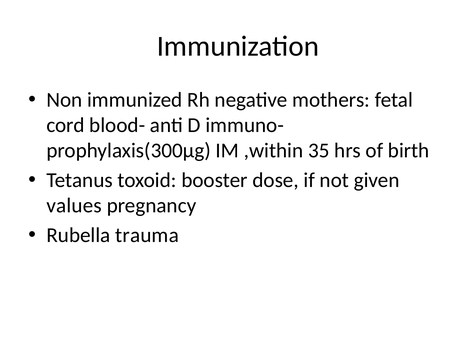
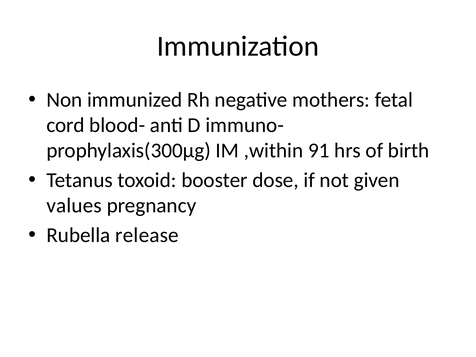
35: 35 -> 91 (319, 151)
trauma: trauma -> release (147, 235)
